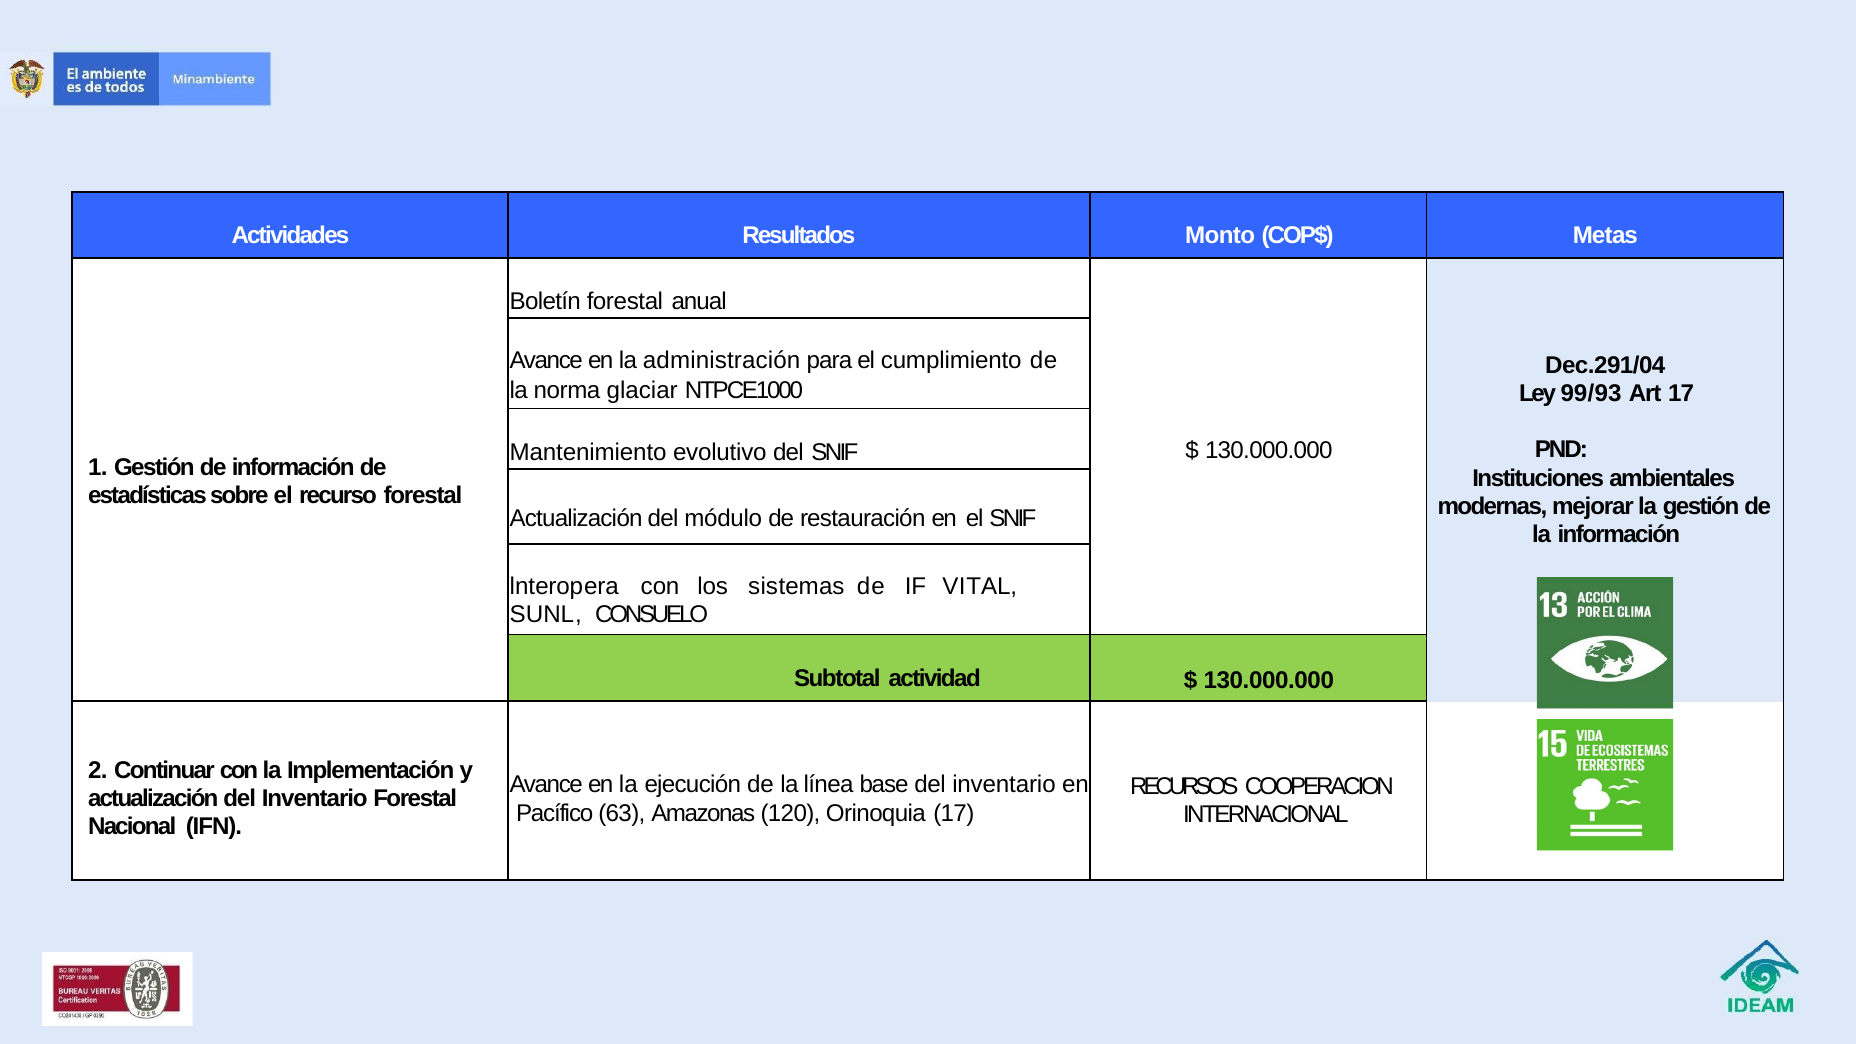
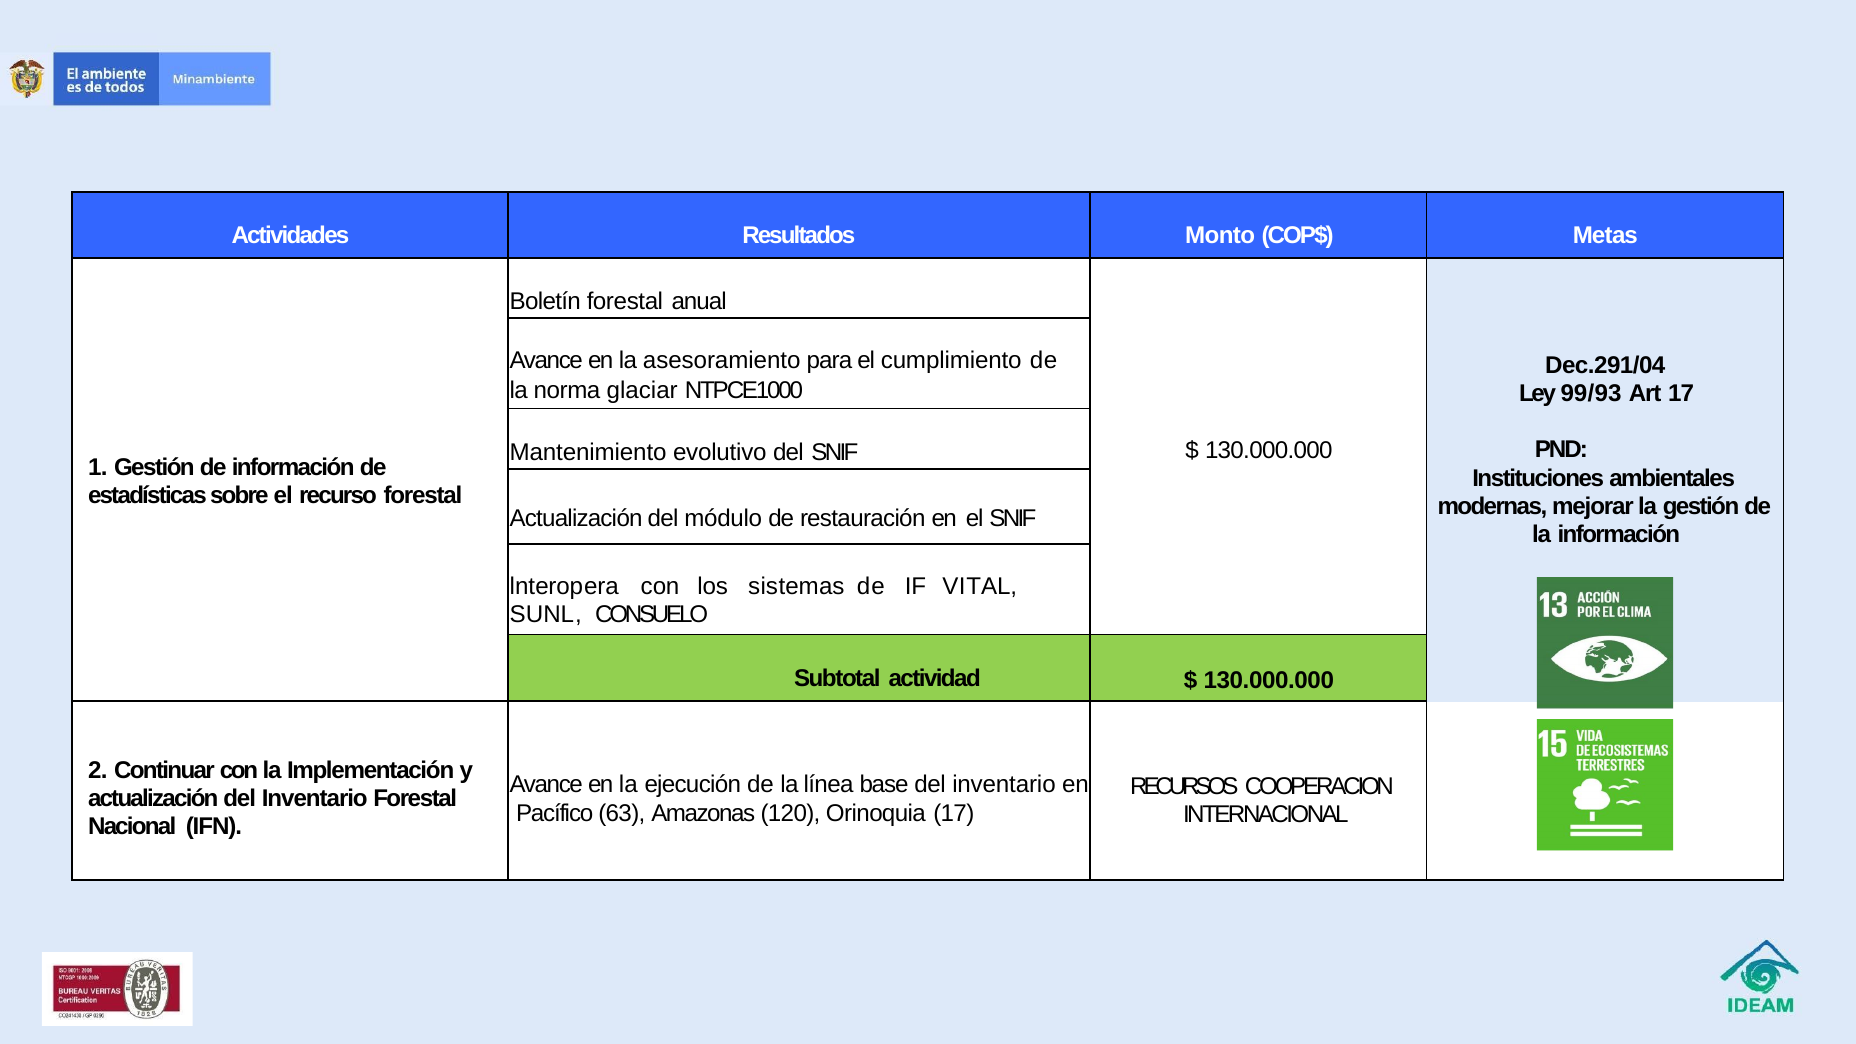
administración: administración -> asesoramiento (722, 361)
